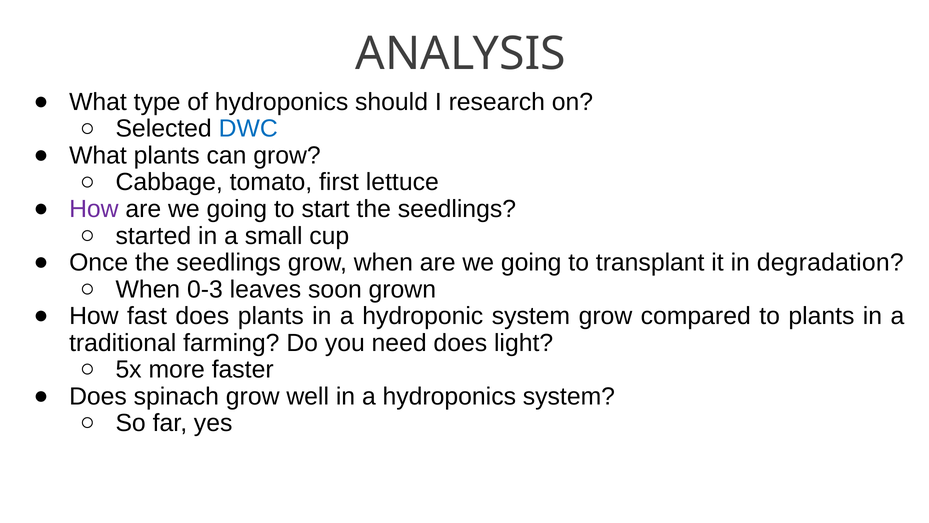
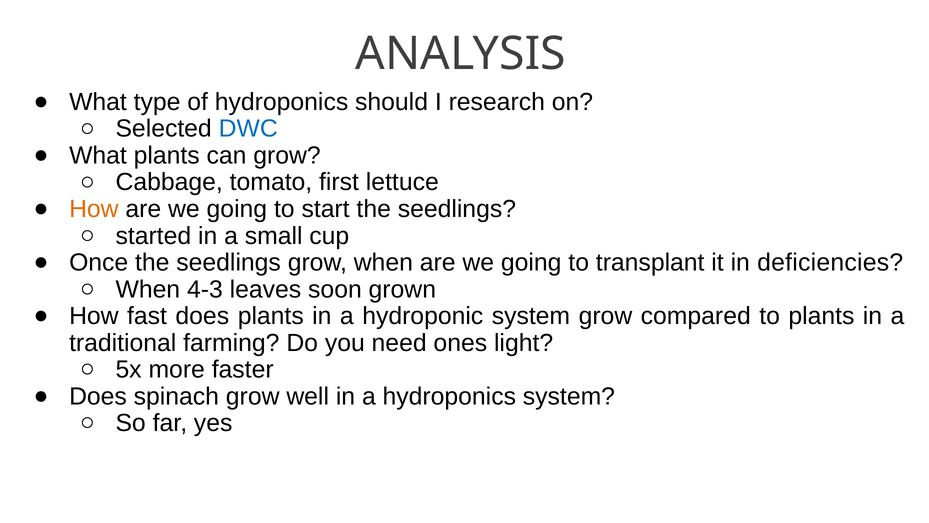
How colour: purple -> orange (94, 209)
degradation: degradation -> deficiencies (830, 262)
0-3: 0-3 -> 4-3 (205, 289)
need does: does -> ones (460, 343)
